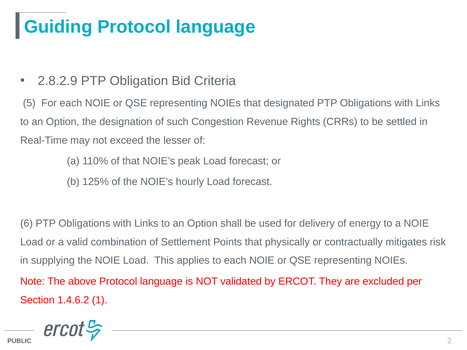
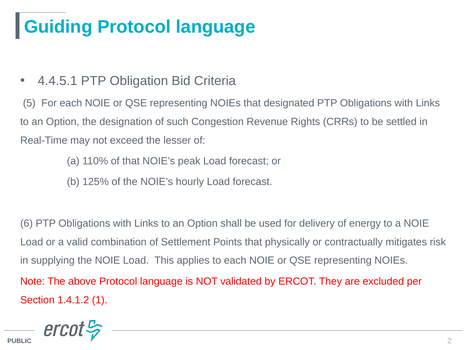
2.8.2.9: 2.8.2.9 -> 4.4.5.1 (58, 81)
1.4.6.2: 1.4.6.2 -> 1.4.1.2 (73, 300)
